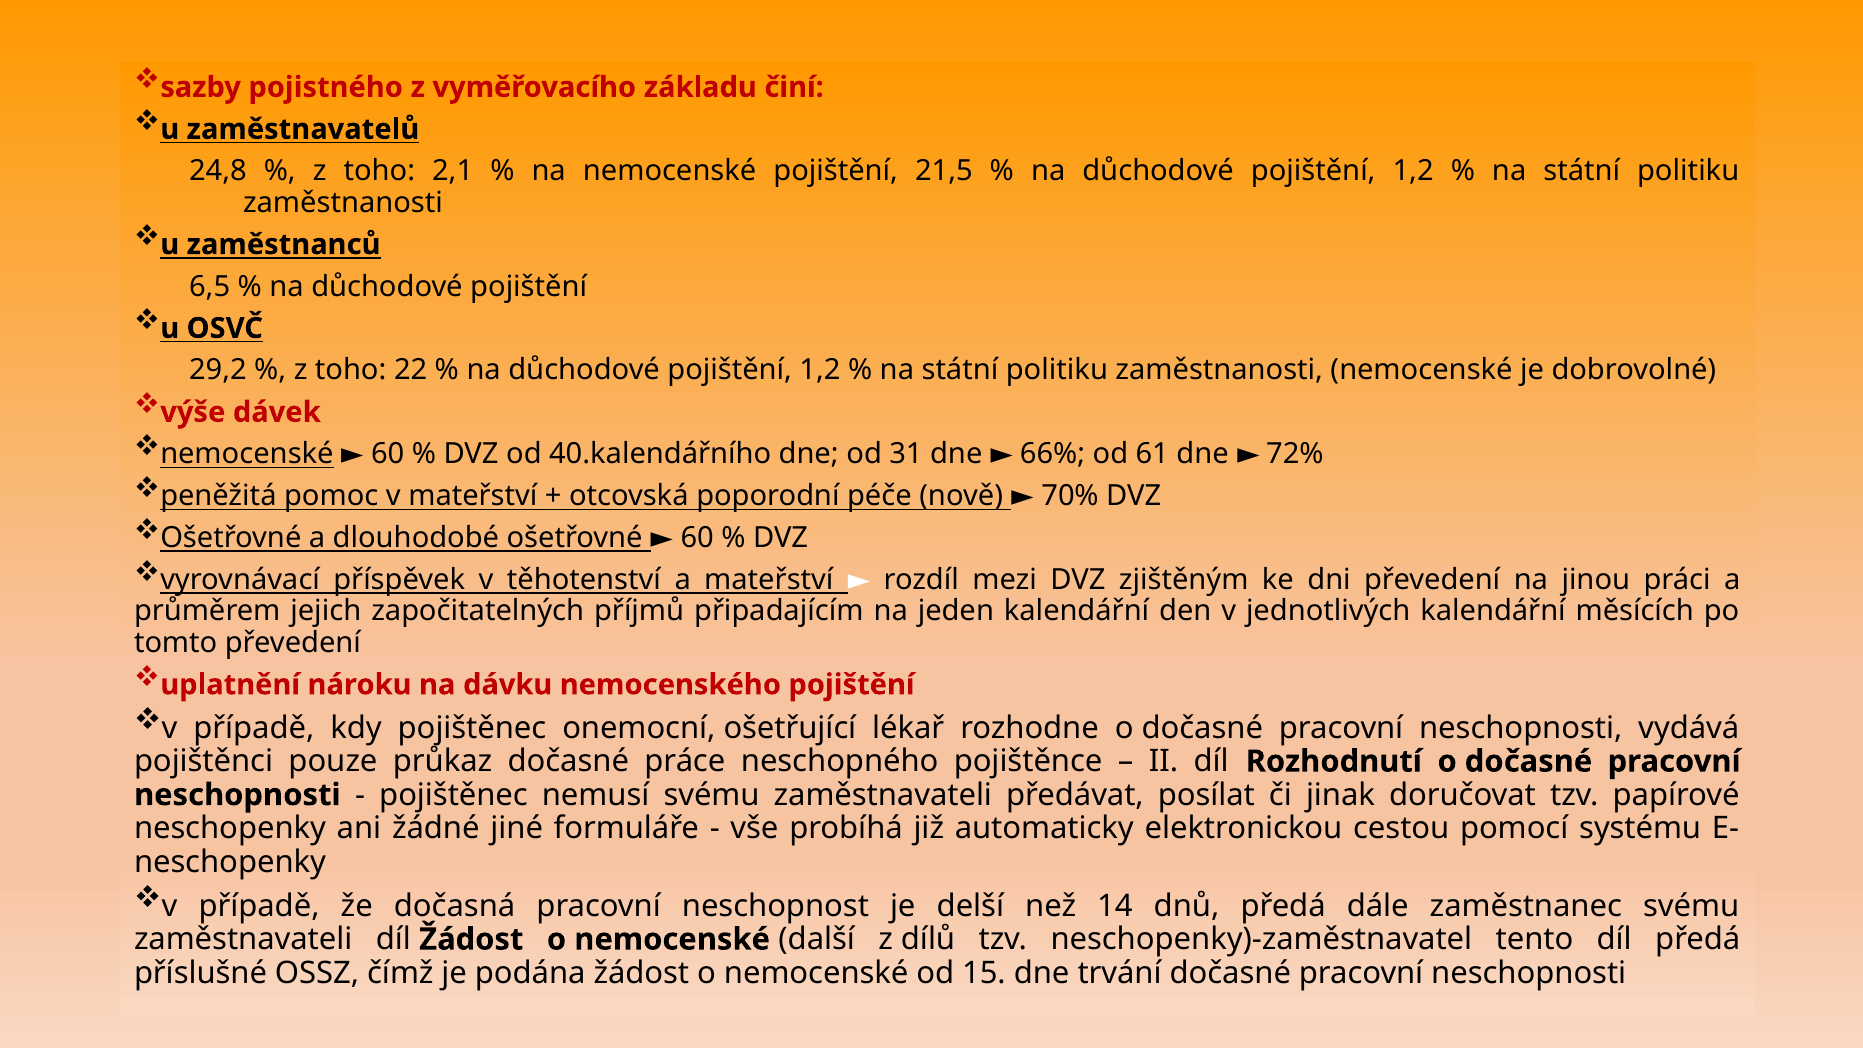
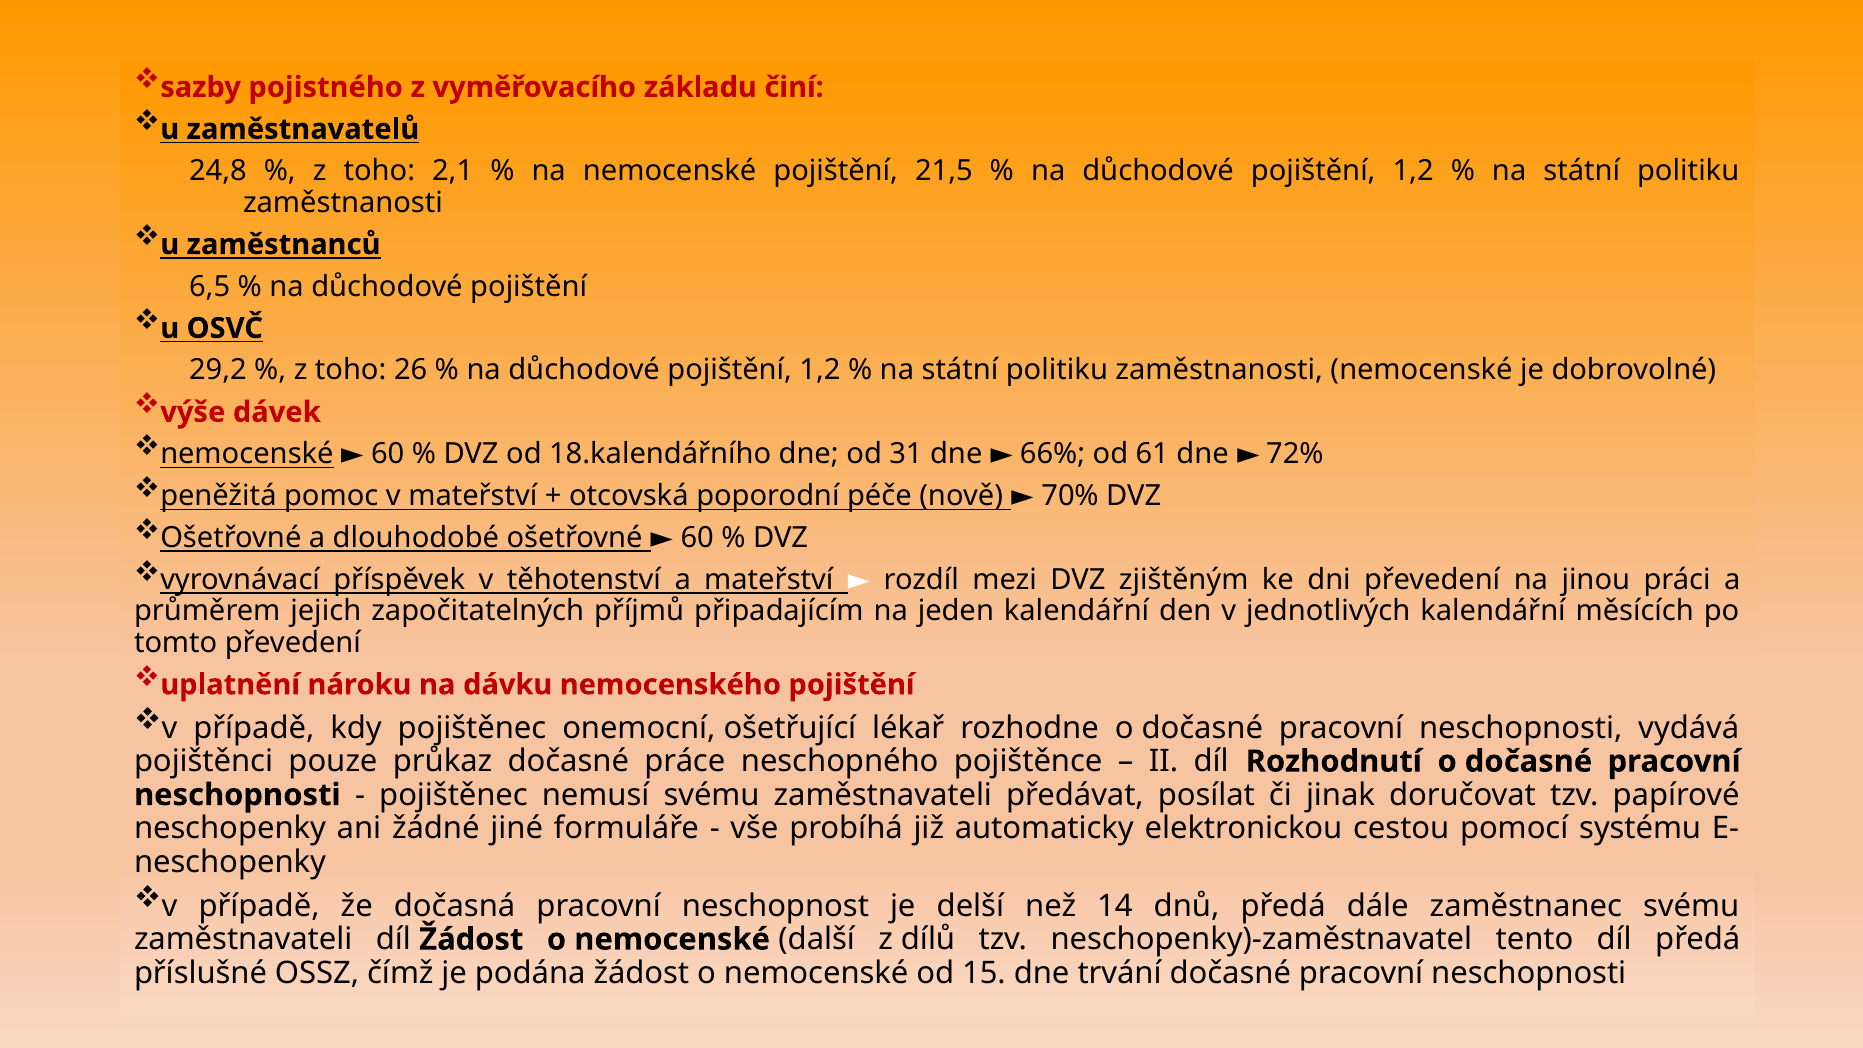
22: 22 -> 26 (411, 370)
40.kalendářního: 40.kalendářního -> 18.kalendářního (660, 454)
